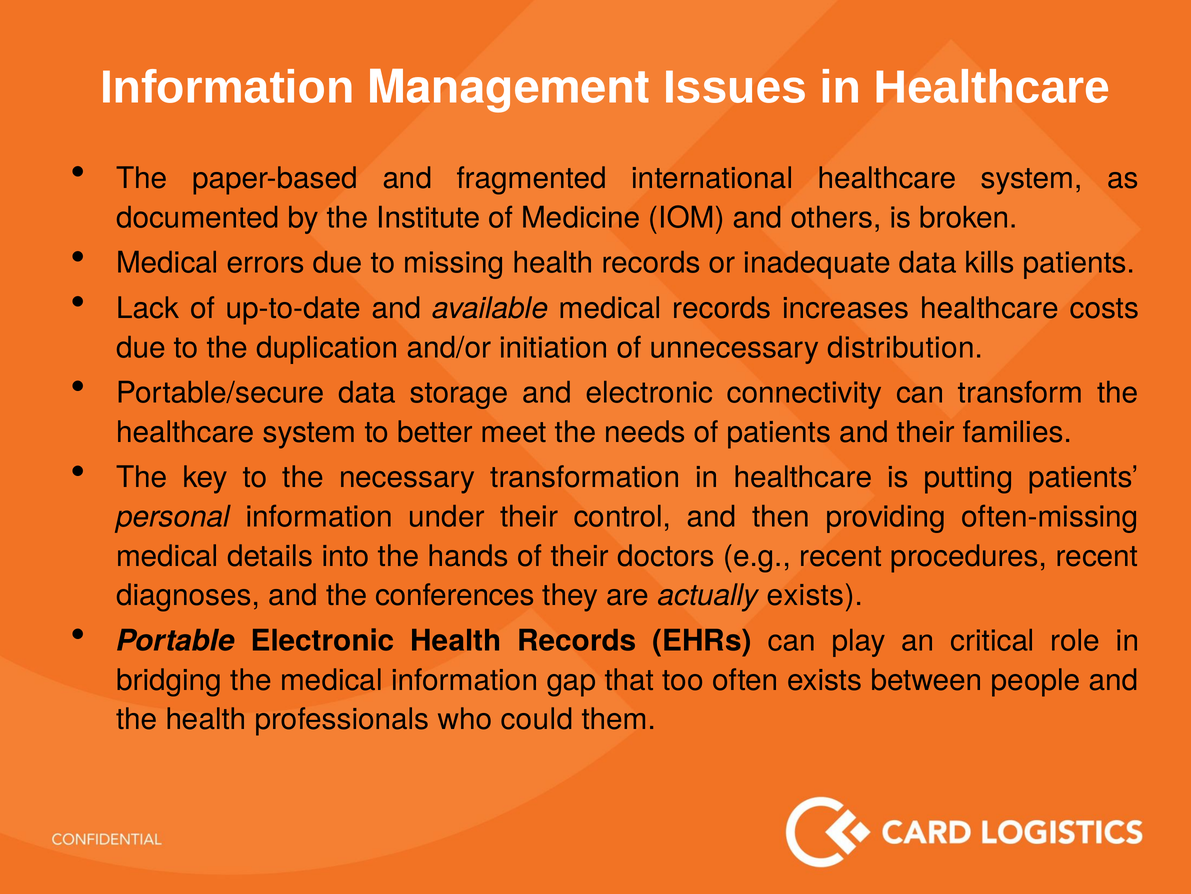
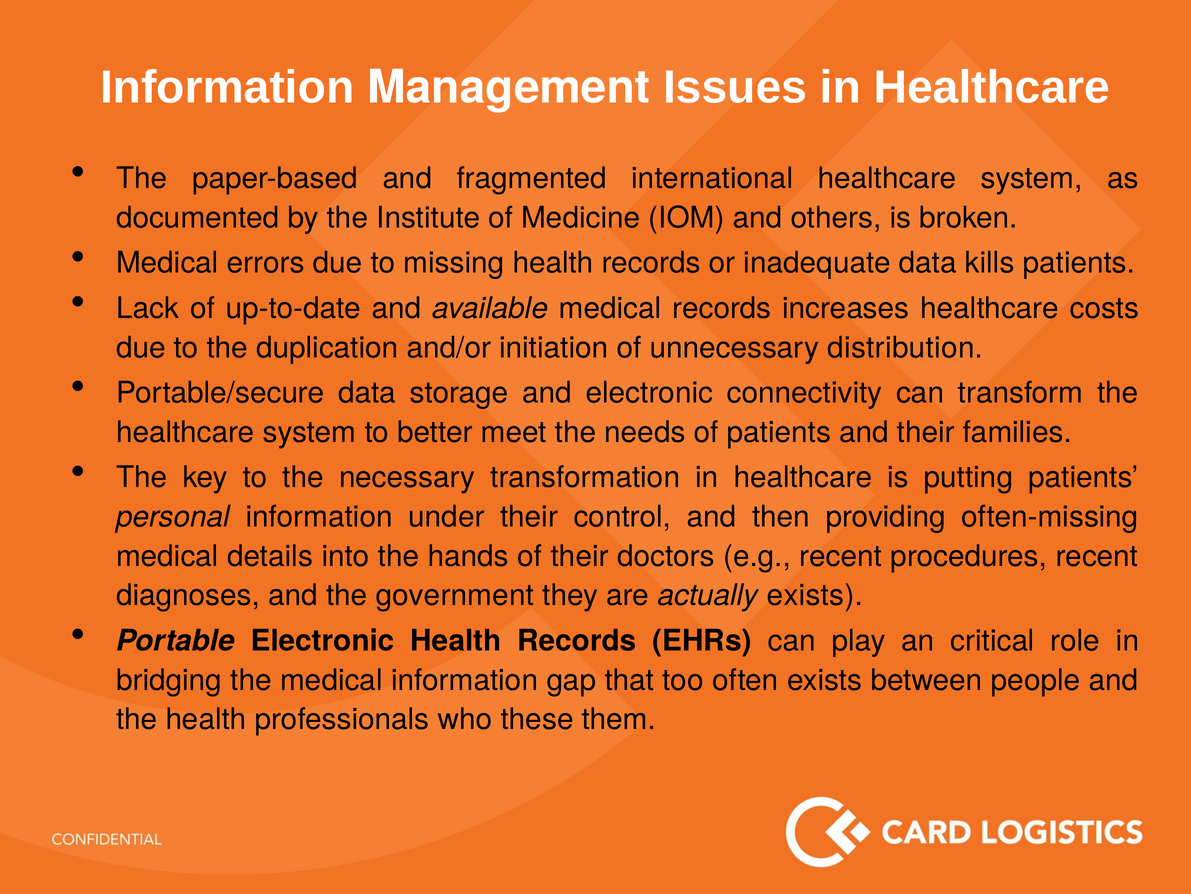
conferences: conferences -> government (455, 595)
could: could -> these (537, 719)
